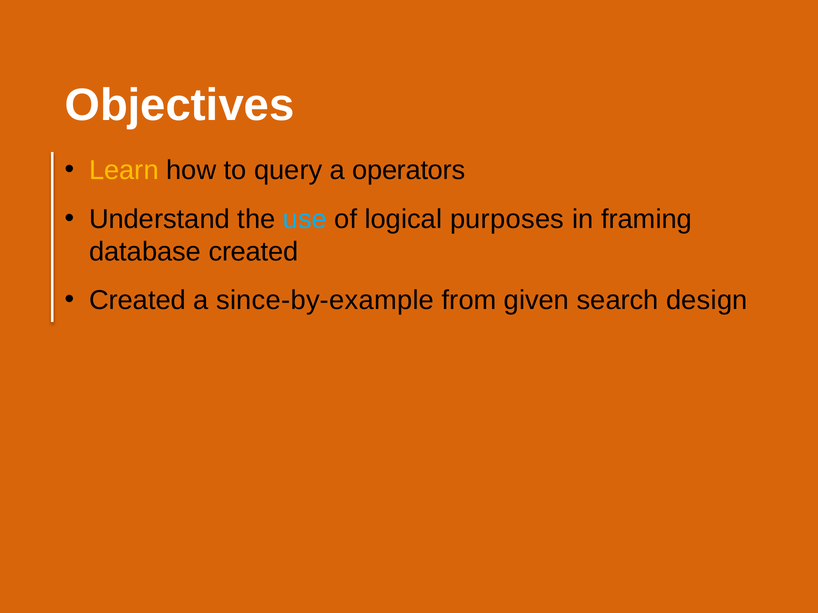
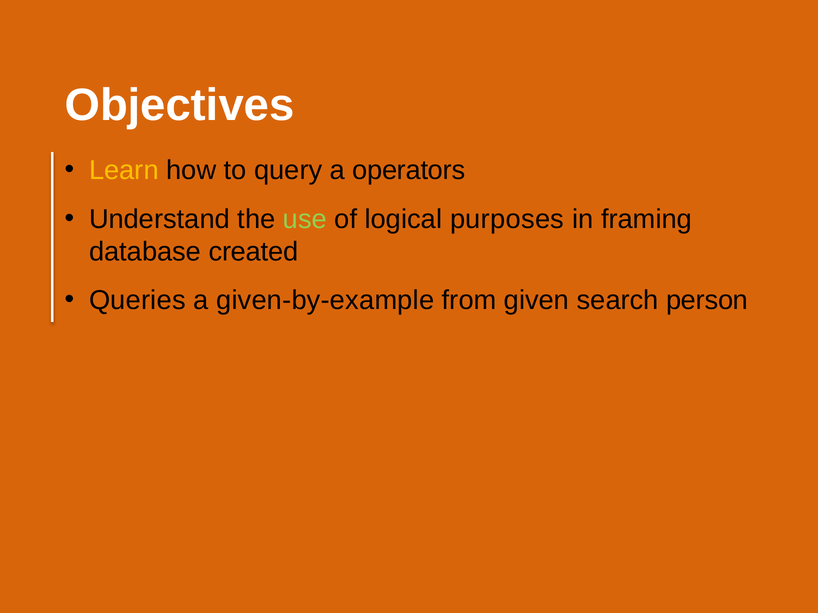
use colour: light blue -> light green (305, 219)
Created: Created -> Queries (137, 301)
since-by-example: since-by-example -> given-by-example (325, 301)
design: design -> person (707, 301)
